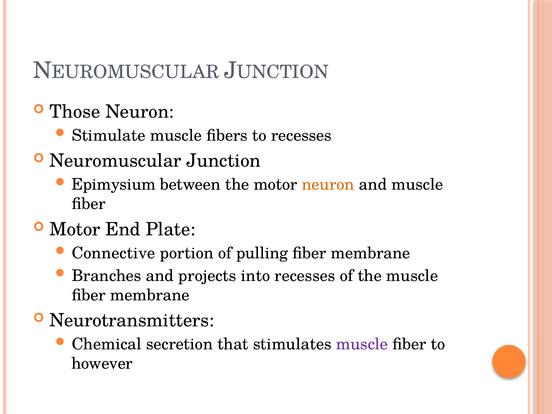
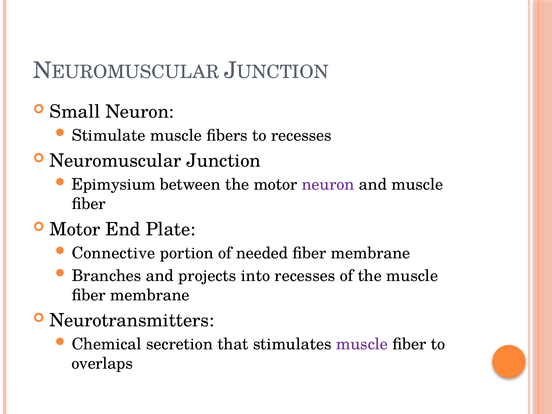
Those: Those -> Small (75, 112)
neuron colour: orange -> purple (328, 185)
pulling: pulling -> needed (262, 253)
however: however -> overlaps (102, 364)
